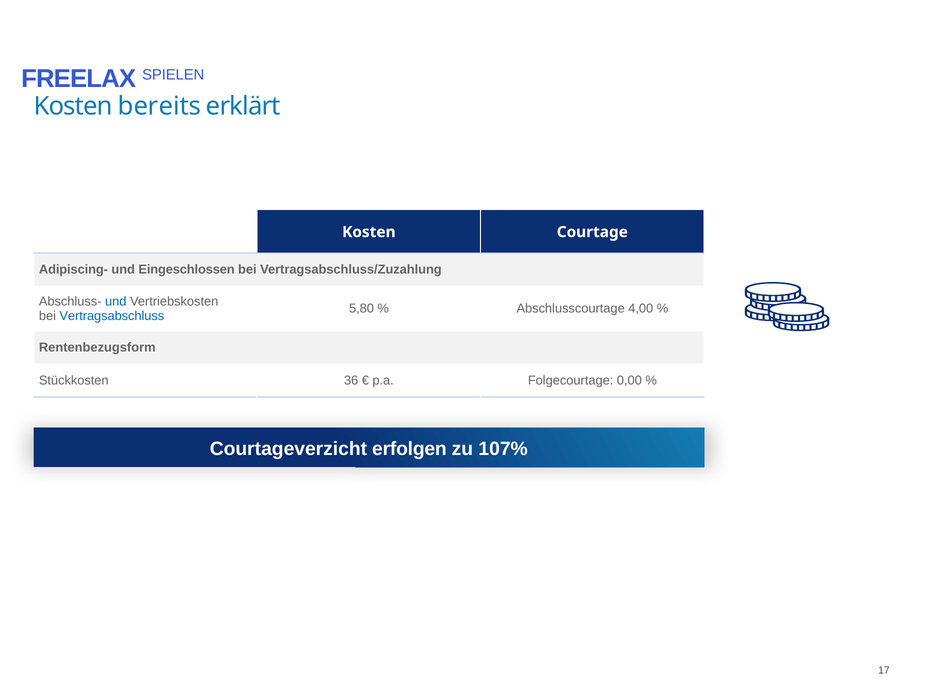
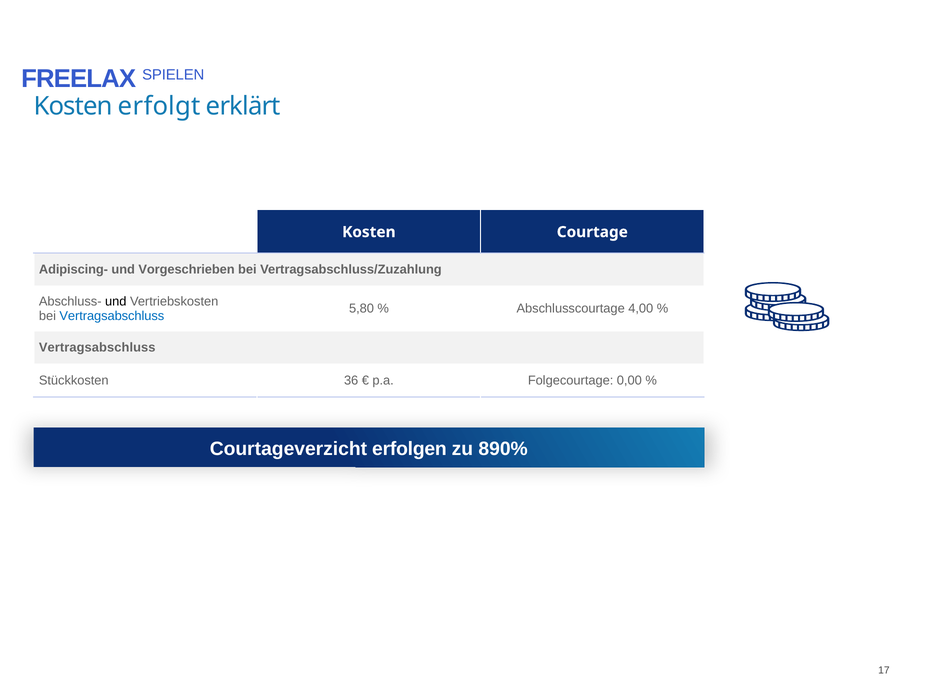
bereits: bereits -> erfolgt (159, 106)
Eingeschlossen: Eingeschlossen -> Vorgeschrieben (187, 269)
und colour: blue -> black (116, 301)
Rentenbezugsform: Rentenbezugsform -> Vertragsabschluss (97, 347)
107%: 107% -> 890% (503, 448)
